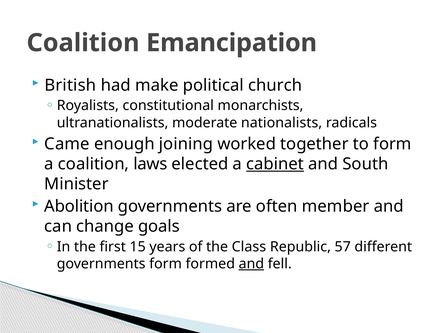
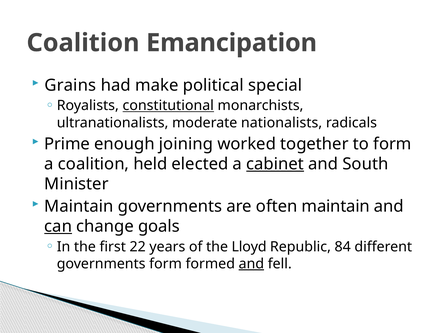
British: British -> Grains (70, 85)
church: church -> special (275, 85)
constitutional underline: none -> present (168, 106)
Came: Came -> Prime (67, 144)
laws: laws -> held (150, 164)
Abolition: Abolition -> Maintain (79, 206)
often member: member -> maintain (336, 206)
can underline: none -> present (58, 226)
15: 15 -> 22 (138, 247)
Class: Class -> Lloyd (249, 247)
57: 57 -> 84 (343, 247)
